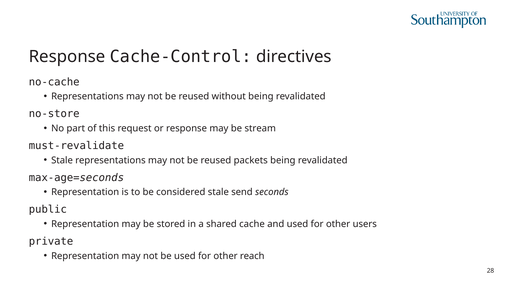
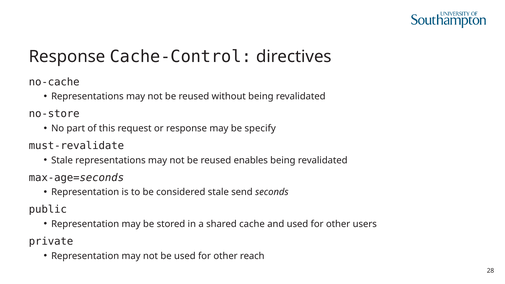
stream: stream -> specify (260, 128)
packets: packets -> enables (251, 160)
